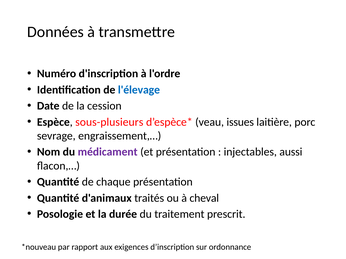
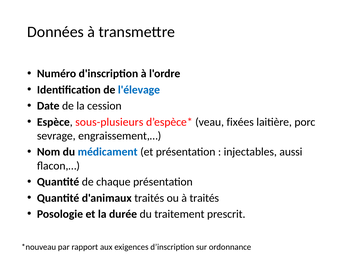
issues: issues -> fixées (240, 122)
médicament colour: purple -> blue (108, 152)
à cheval: cheval -> traités (204, 198)
